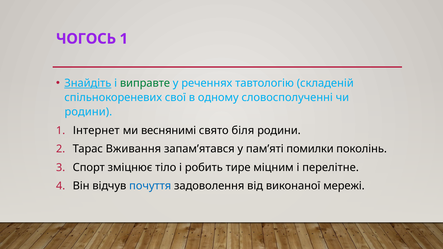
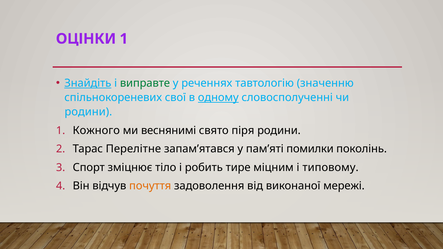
ЧОГОСЬ: ЧОГОСЬ -> ОЦІНКИ (86, 39)
складеній: складеній -> значенню (325, 83)
одному underline: none -> present (218, 98)
Інтернет: Інтернет -> Кожного (96, 131)
біля: біля -> піря (243, 131)
Вживання: Вживання -> Перелітне (133, 149)
перелітне: перелітне -> типовому (331, 168)
почуття colour: blue -> orange (150, 186)
